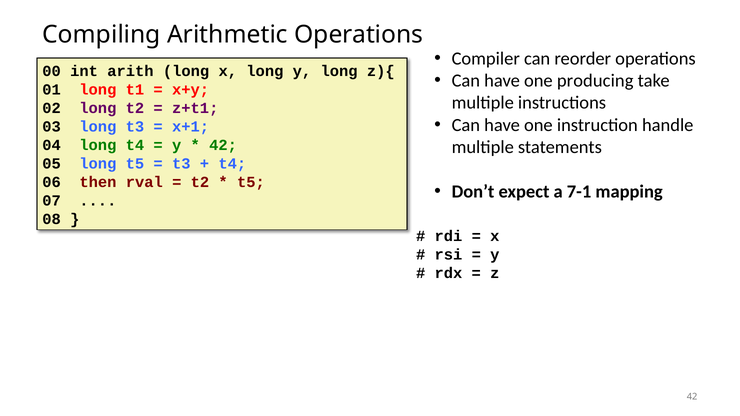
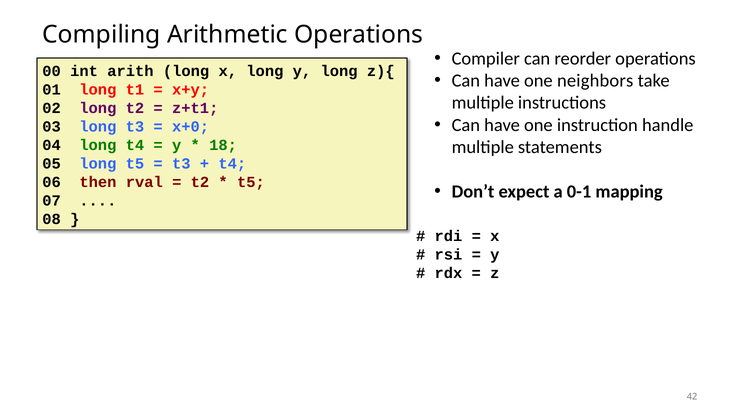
producing: producing -> neighbors (595, 81)
x+1: x+1 -> x+0 (191, 127)
42: 42 -> 18 (223, 145)
7-1: 7-1 -> 0-1 (579, 192)
